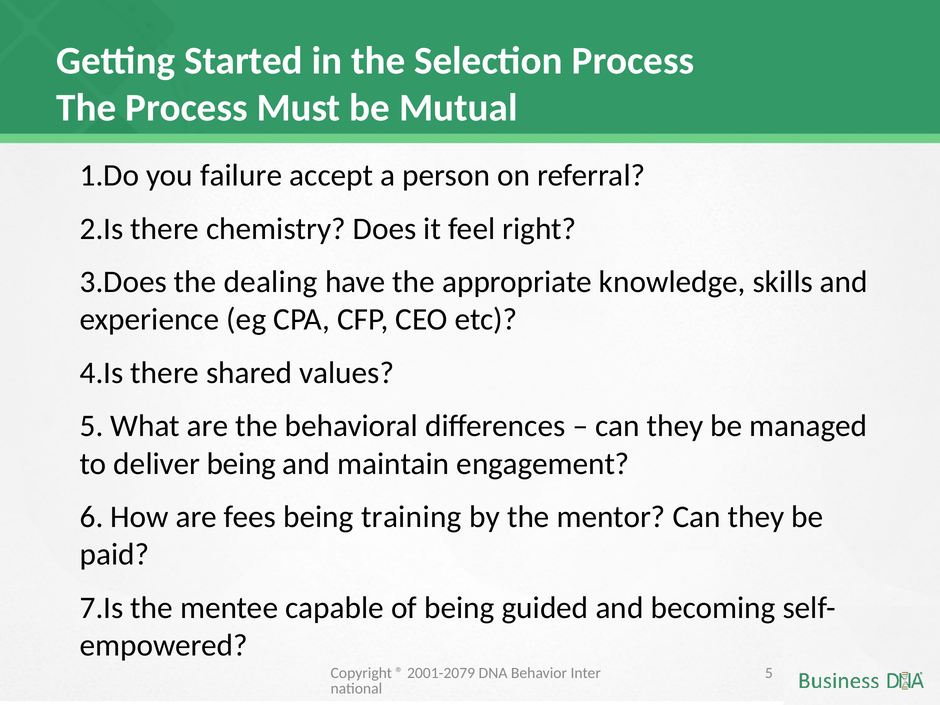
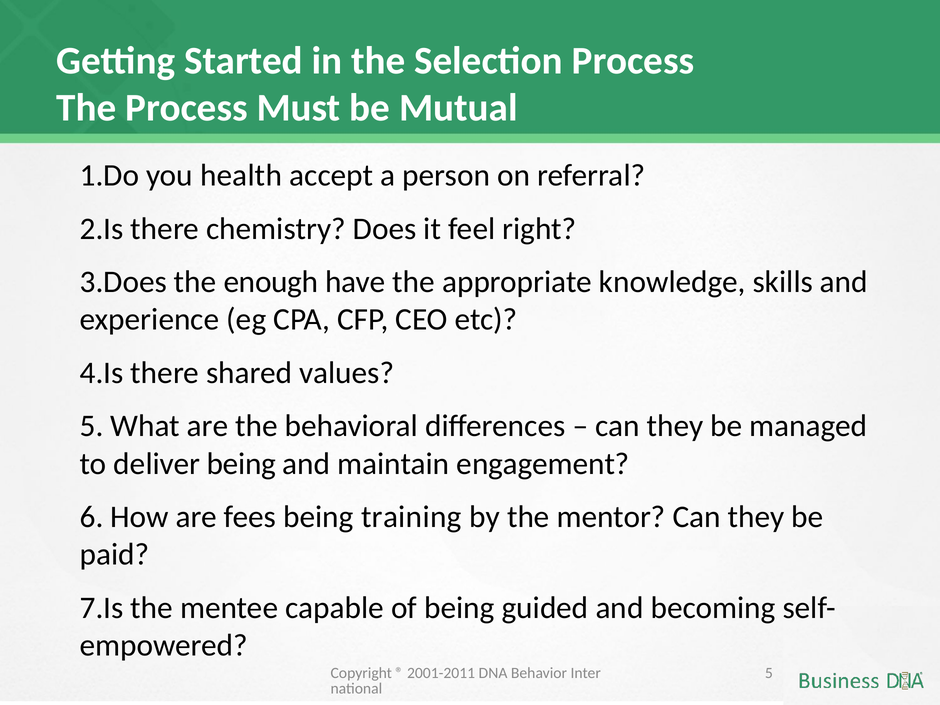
failure: failure -> health (241, 176)
dealing: dealing -> enough (271, 282)
2001-2079: 2001-2079 -> 2001-2011 (441, 673)
